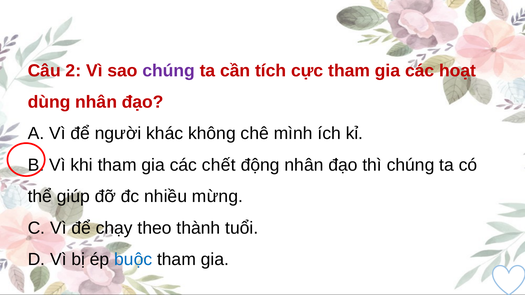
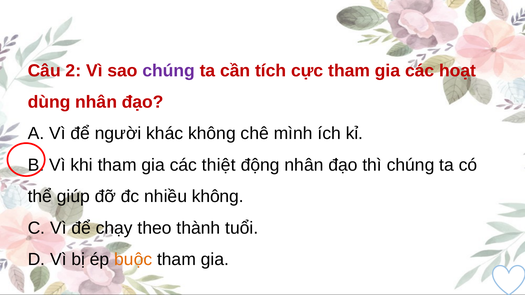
chết: chết -> thiệt (219, 165)
nhiều mừng: mừng -> không (218, 197)
buộc colour: blue -> orange (133, 260)
